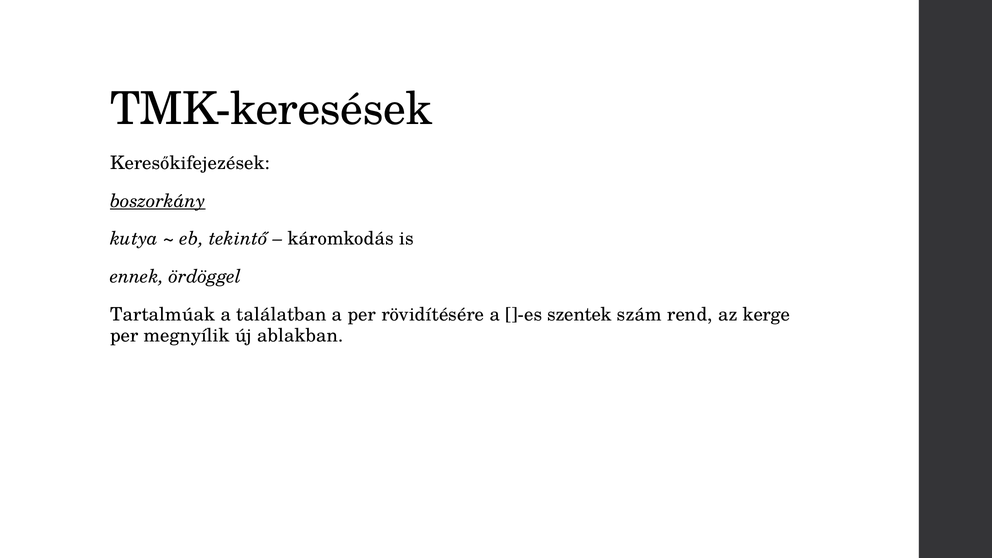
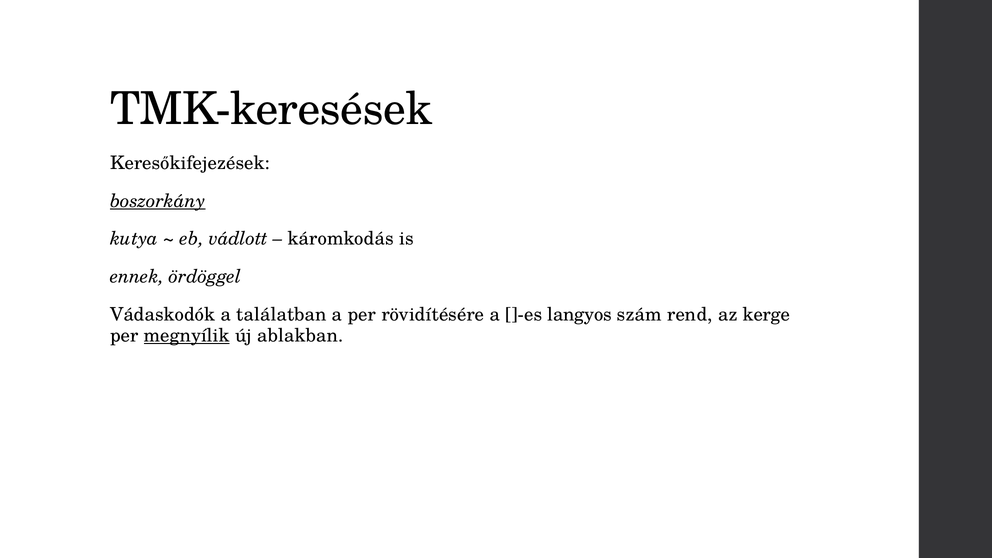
tekintő: tekintő -> vádlott (238, 239)
Tartalmúak: Tartalmúak -> Vádaskodók (163, 314)
szentek: szentek -> langyos (580, 314)
megnyílik underline: none -> present (187, 336)
